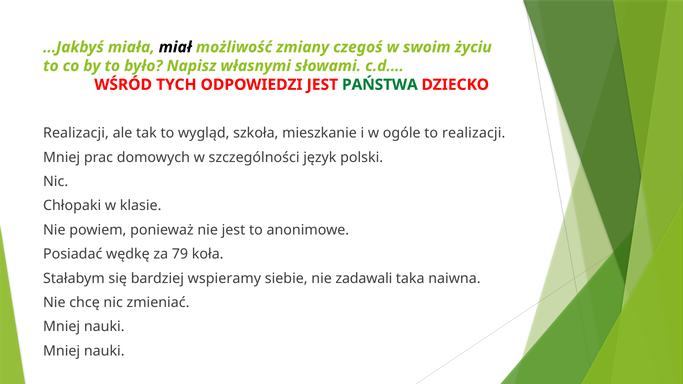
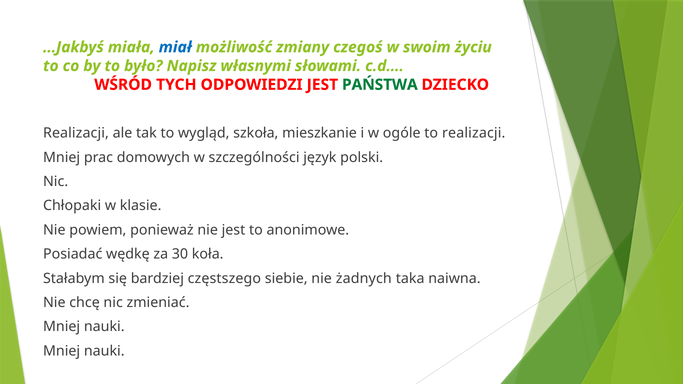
miał colour: black -> blue (175, 47)
79: 79 -> 30 (180, 254)
wspieramy: wspieramy -> częstszego (224, 278)
zadawali: zadawali -> żadnych (364, 278)
